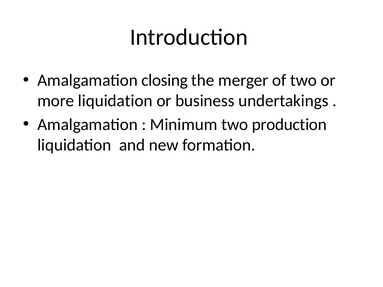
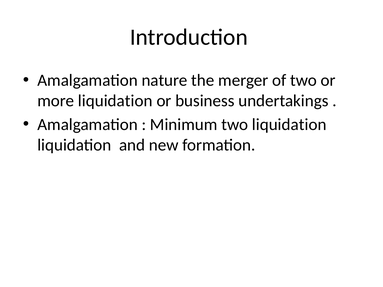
closing: closing -> nature (164, 80)
two production: production -> liquidation (289, 125)
